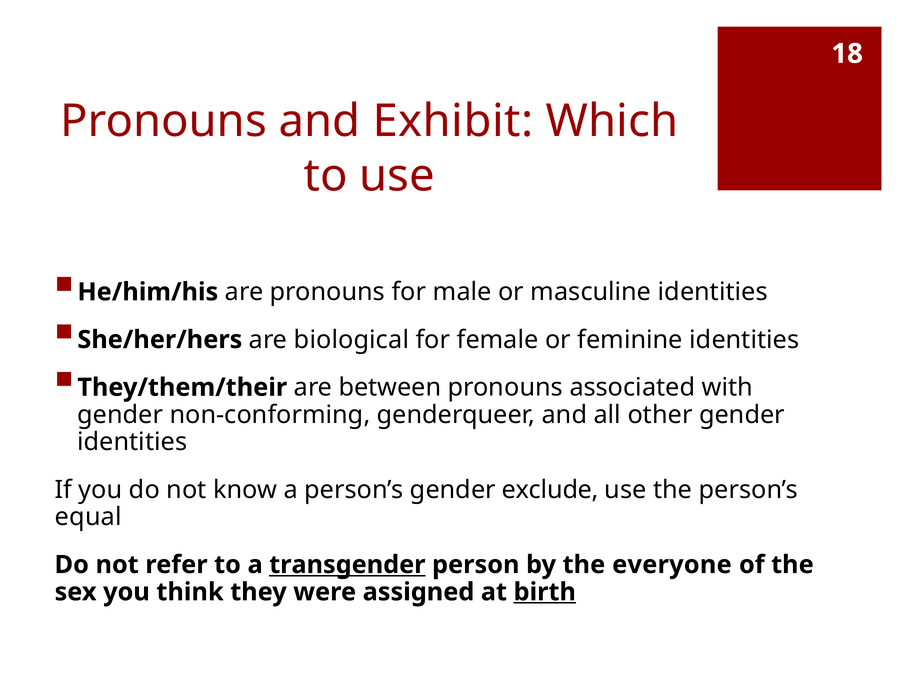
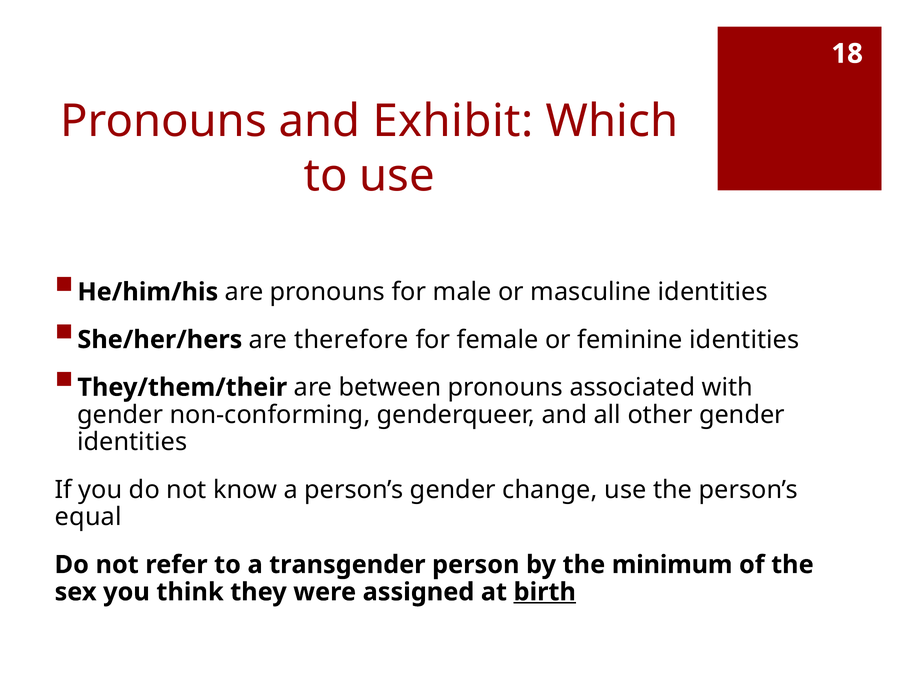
biological: biological -> therefore (351, 340)
exclude: exclude -> change (550, 490)
transgender underline: present -> none (347, 565)
everyone: everyone -> minimum (672, 565)
